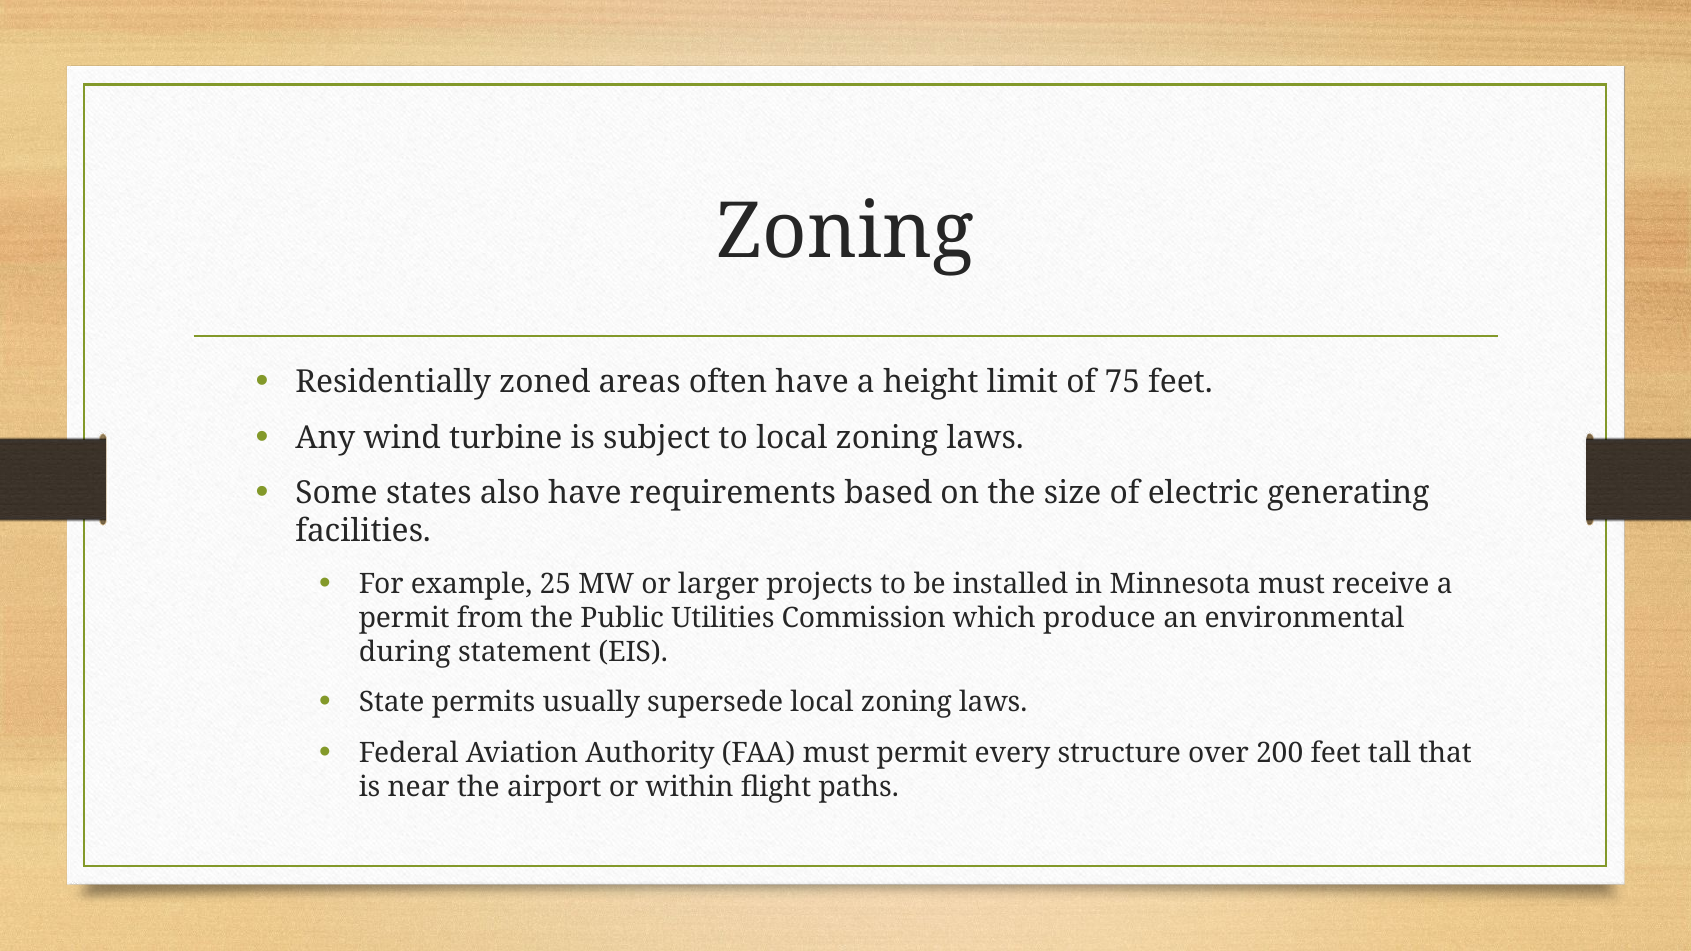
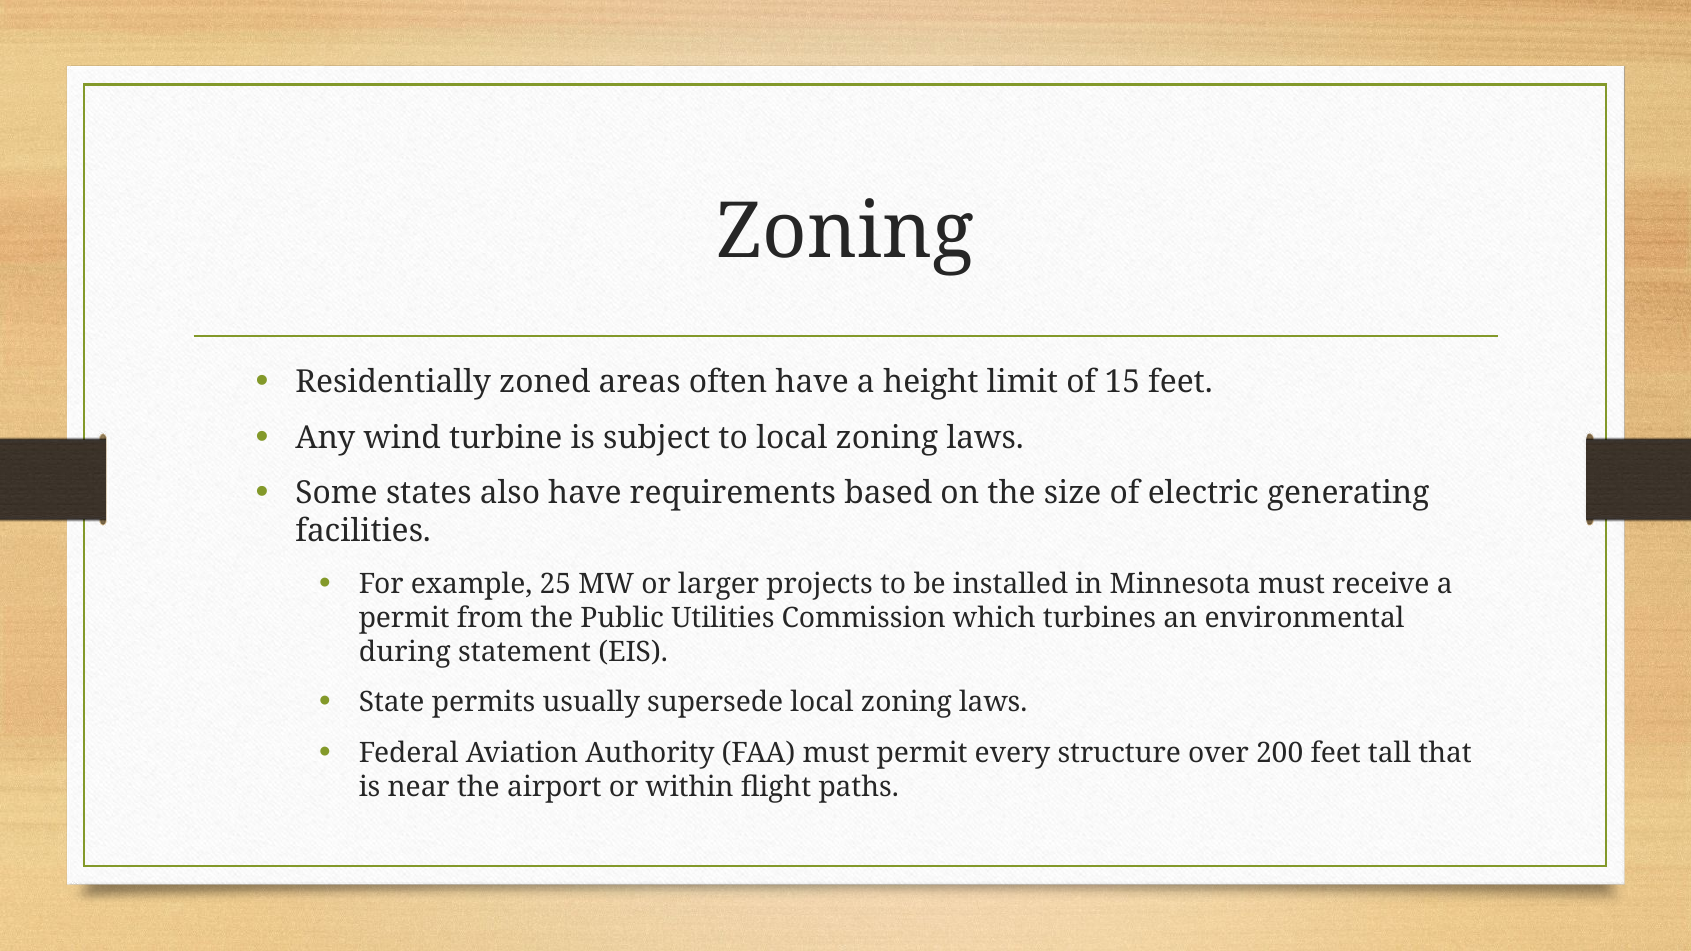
75: 75 -> 15 (1122, 382)
produce: produce -> turbines (1100, 618)
